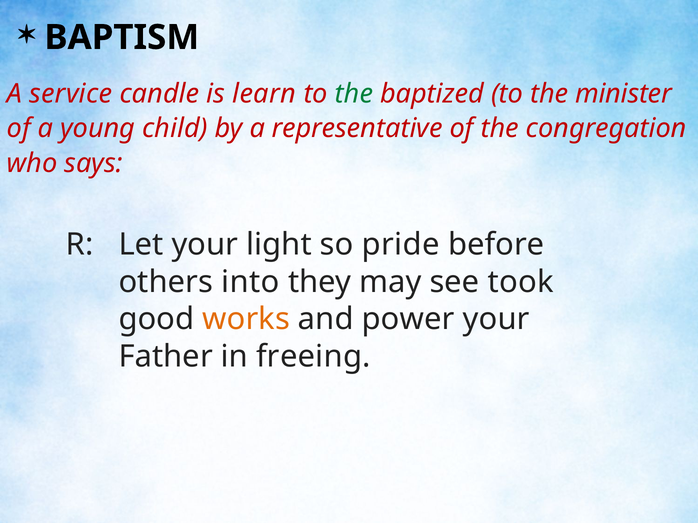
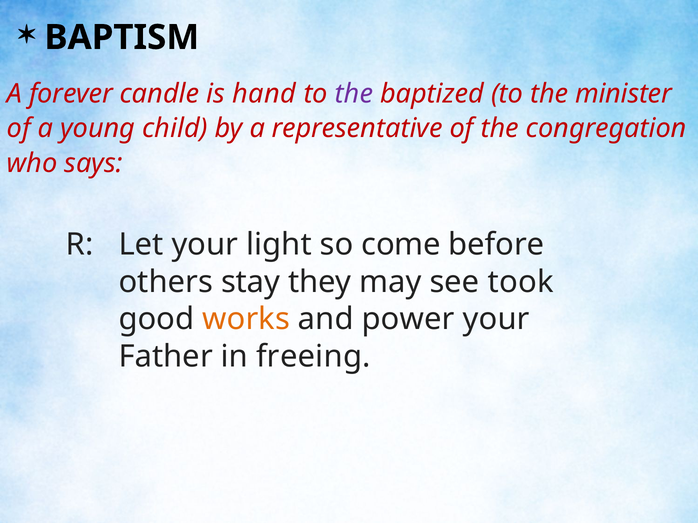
service: service -> forever (71, 94)
learn: learn -> hand (264, 94)
the colour: green -> purple (354, 94)
pride: pride -> come (401, 245)
into: into -> stay (251, 282)
